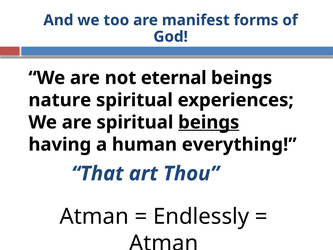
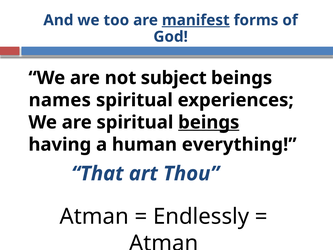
manifest underline: none -> present (196, 20)
eternal: eternal -> subject (174, 78)
nature: nature -> names (60, 100)
